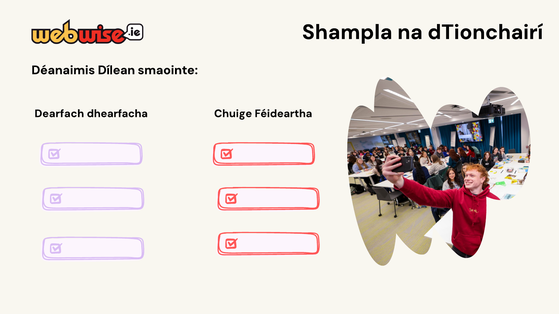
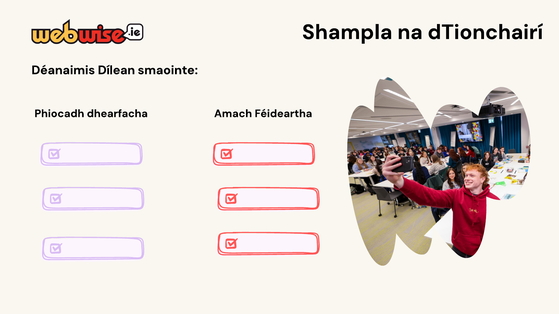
Dearfach: Dearfach -> Phiocadh (59, 114)
Chuige: Chuige -> Amach (233, 114)
